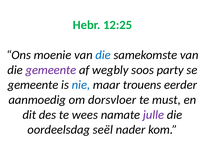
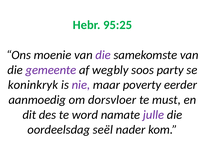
12:25: 12:25 -> 95:25 (118, 25)
die colour: blue -> purple (103, 55)
gemeente: gemeente -> koninkryk (33, 85)
nie colour: blue -> purple (81, 85)
trouens: trouens -> poverty (142, 85)
wees: wees -> word (85, 115)
